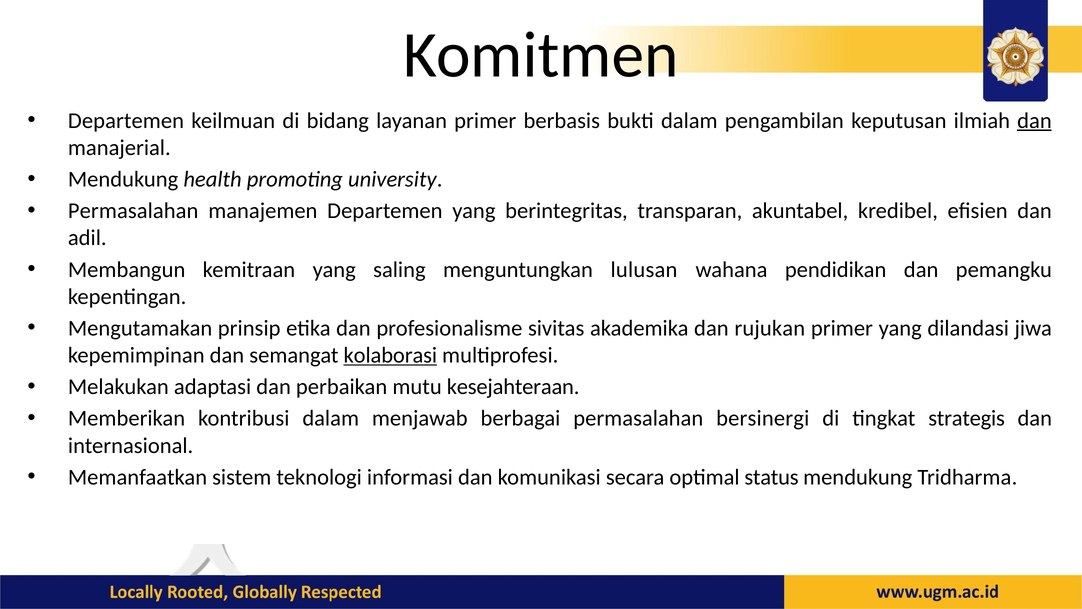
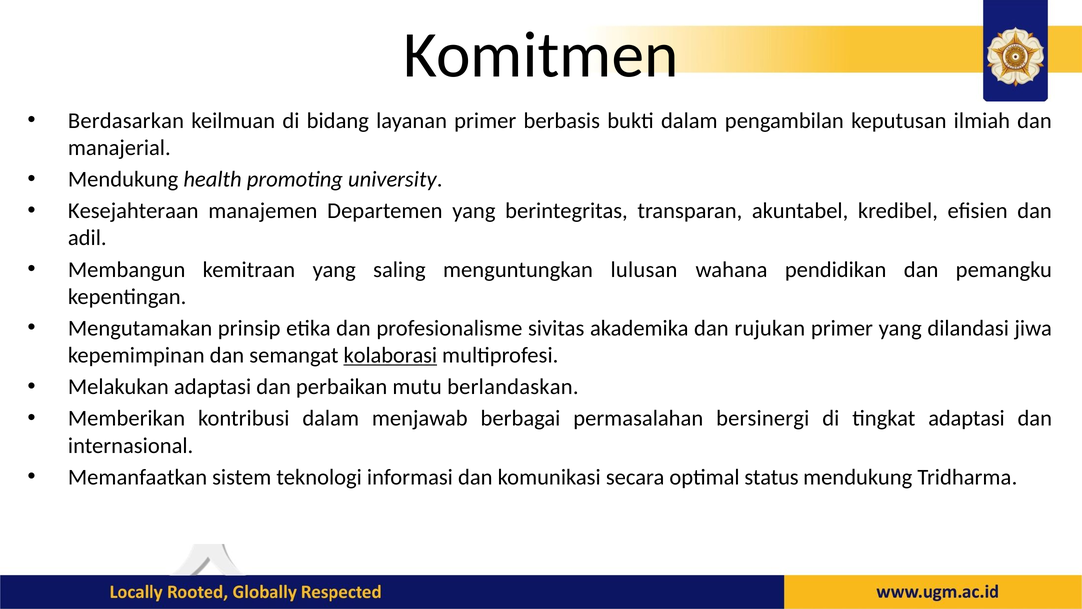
Departemen: Departemen -> Berdasarkan (126, 121)
dan underline: present -> none (1034, 121)
Permasalahan: Permasalahan -> Kesejahteraan (133, 211)
kesejahteraan: kesejahteraan -> berlandaskan (513, 387)
tingkat strategis: strategis -> adaptasi (967, 418)
